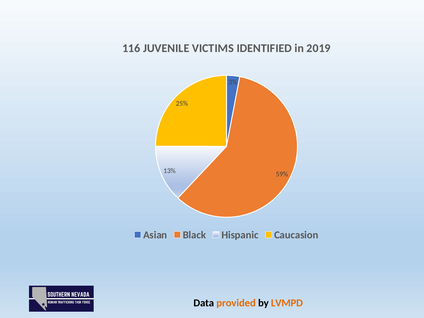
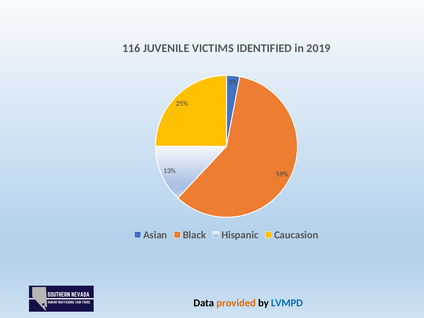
LVMPD colour: orange -> blue (287, 303)
